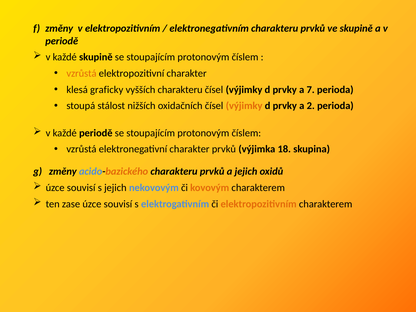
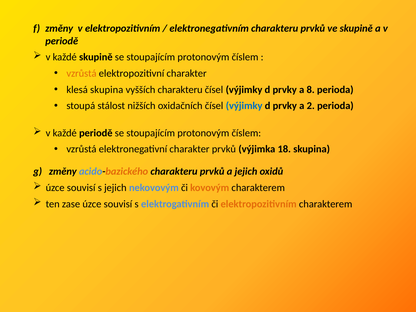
klesá graficky: graficky -> skupina (107, 90)
7: 7 -> 8 (311, 90)
výjimky colour: orange -> blue (244, 106)
